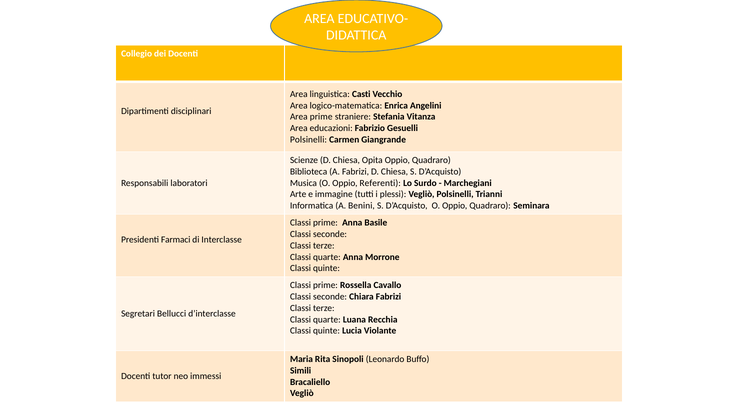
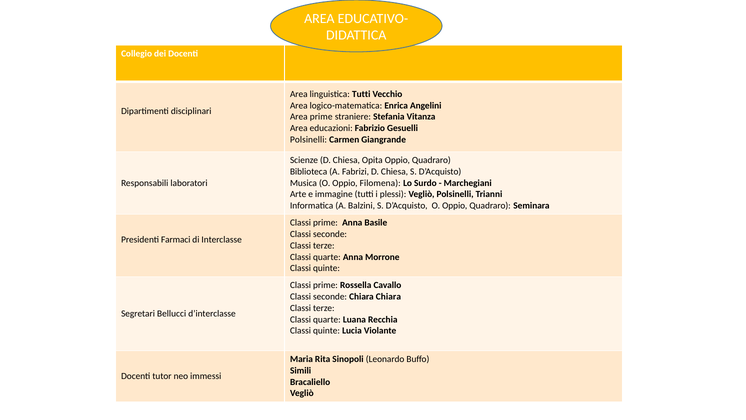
linguistica Casti: Casti -> Tutti (361, 94)
Referenti: Referenti -> Filomena (380, 183)
Benini: Benini -> Balzini (362, 206)
Chiara Fabrizi: Fabrizi -> Chiara (388, 296)
